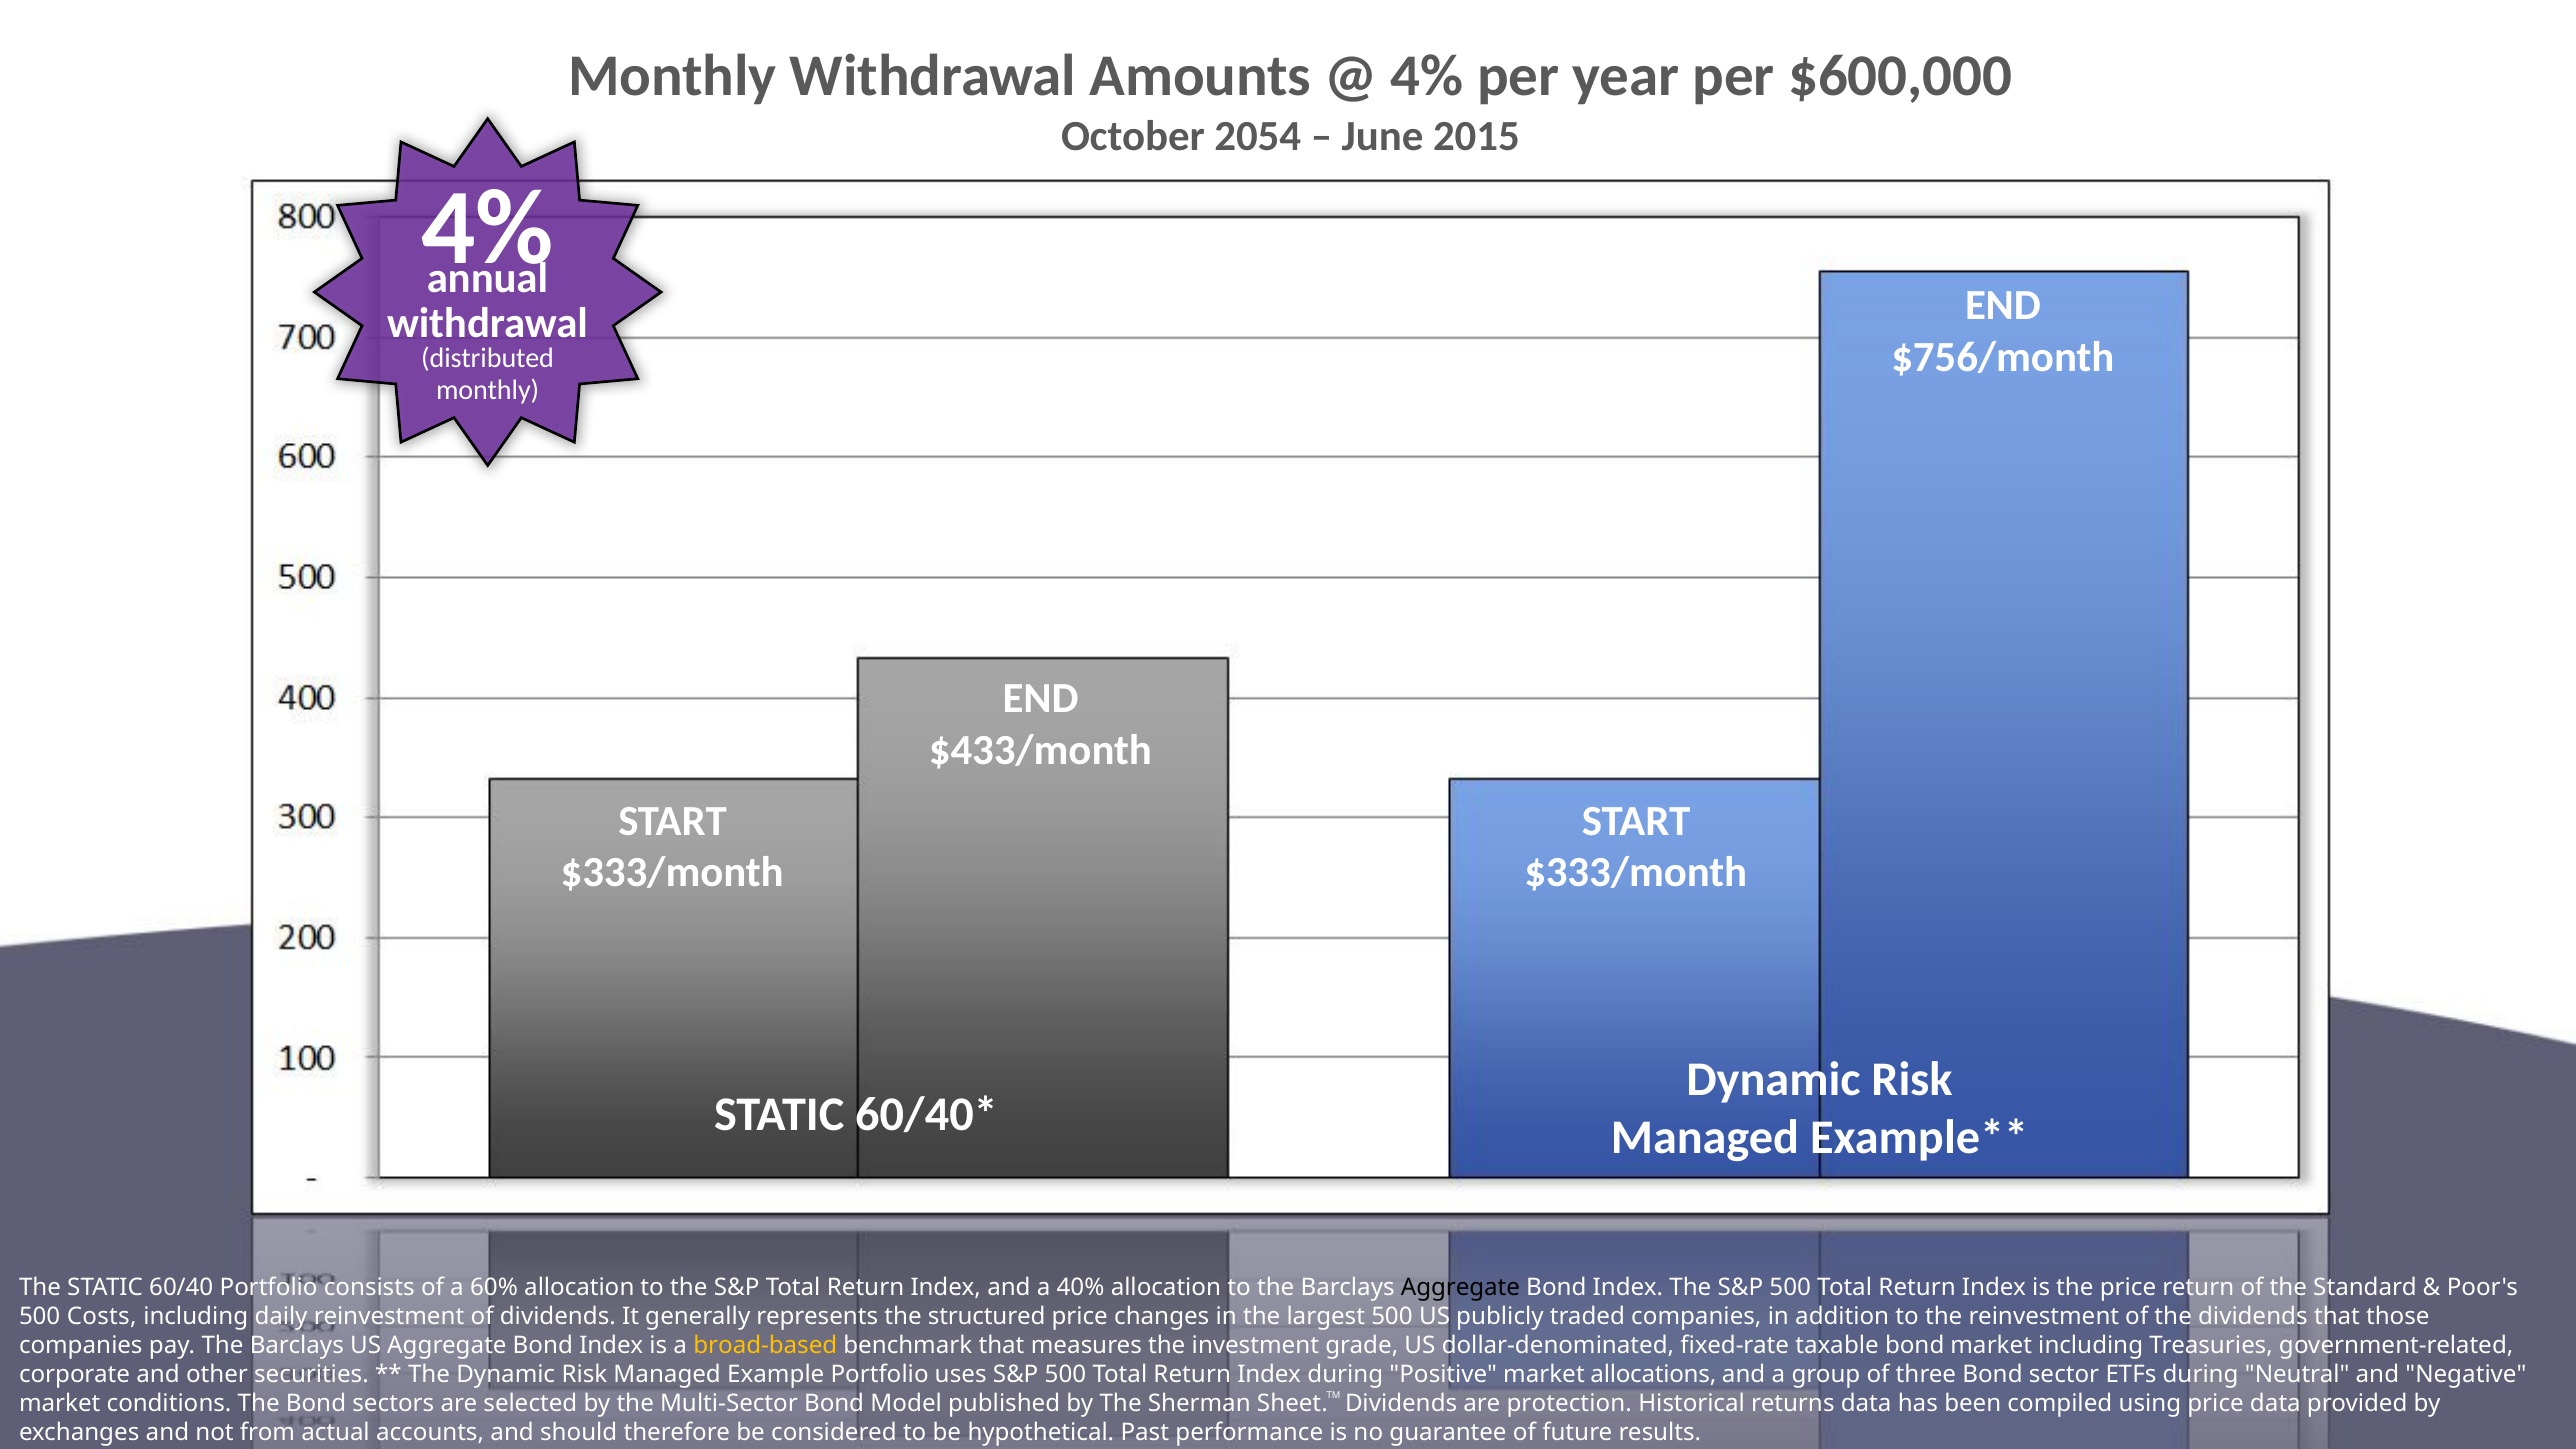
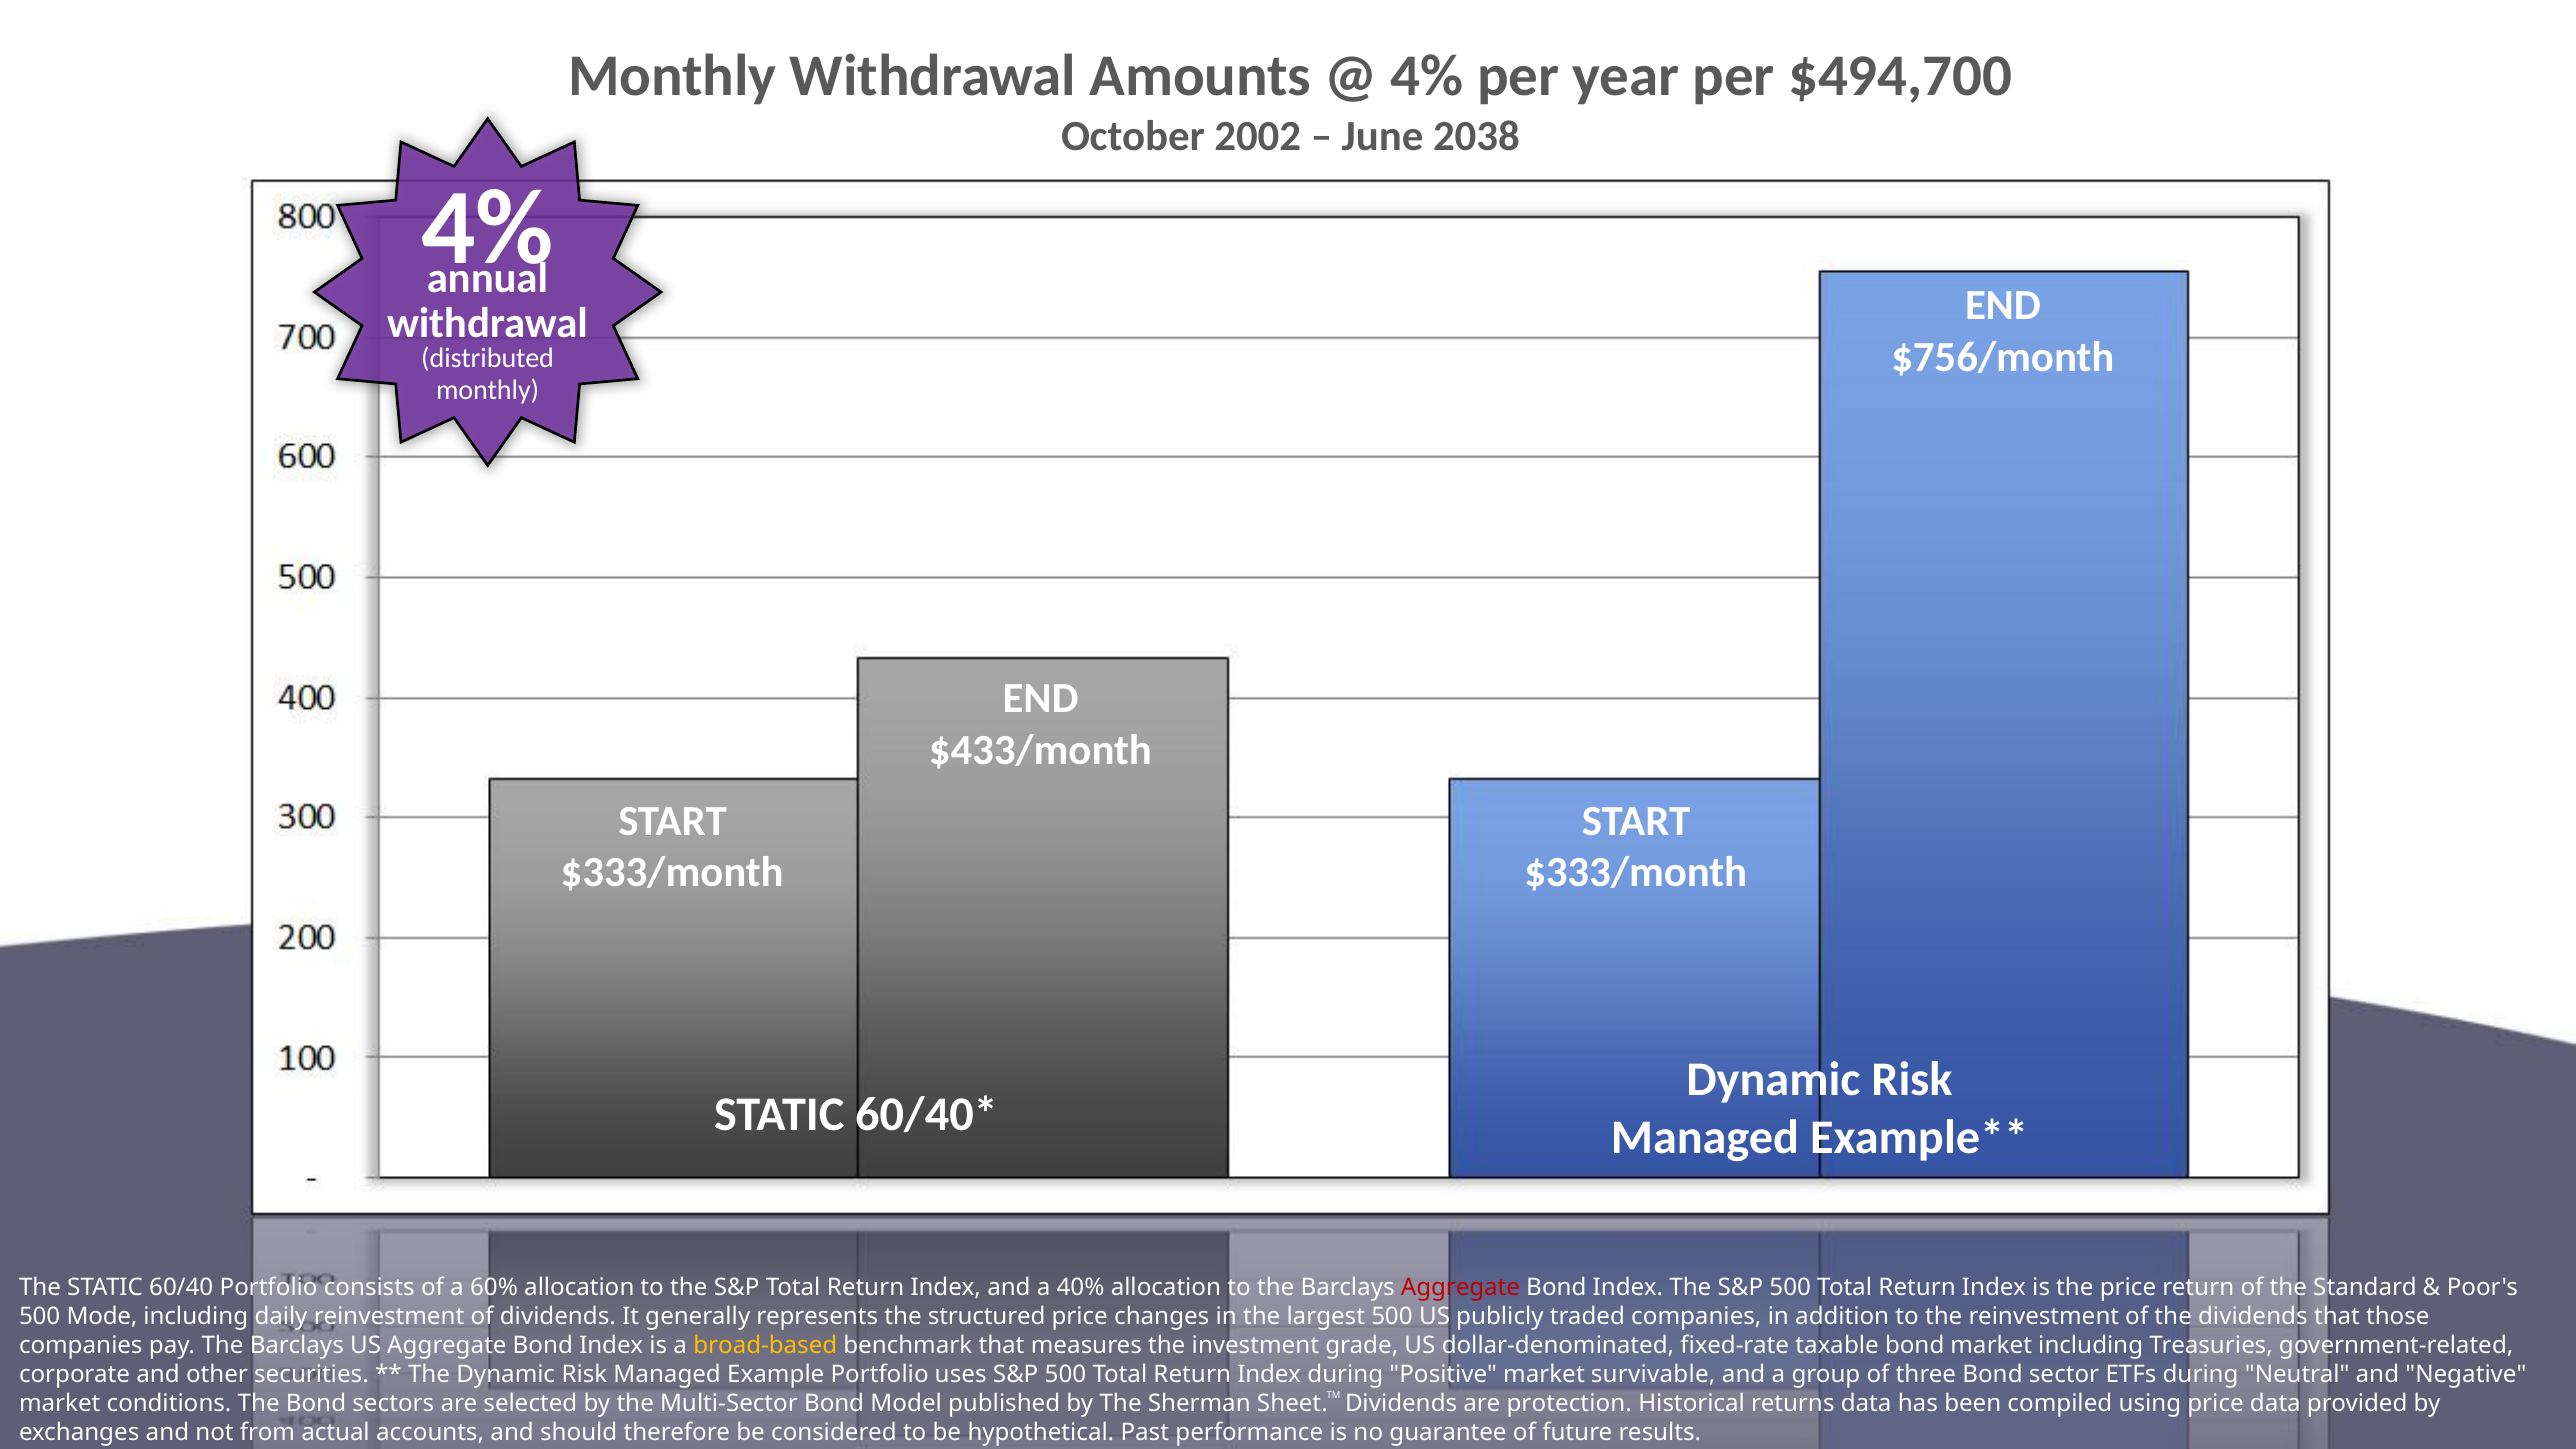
$600,000: $600,000 -> $494,700 (1900, 76)
2054: 2054 -> 2002 (1258, 136)
2015: 2015 -> 2038 (1476, 136)
Aggregate colour: black -> red (1460, 1287)
Costs: Costs -> Mode (102, 1316)
allocations: allocations -> survivable (1653, 1374)
